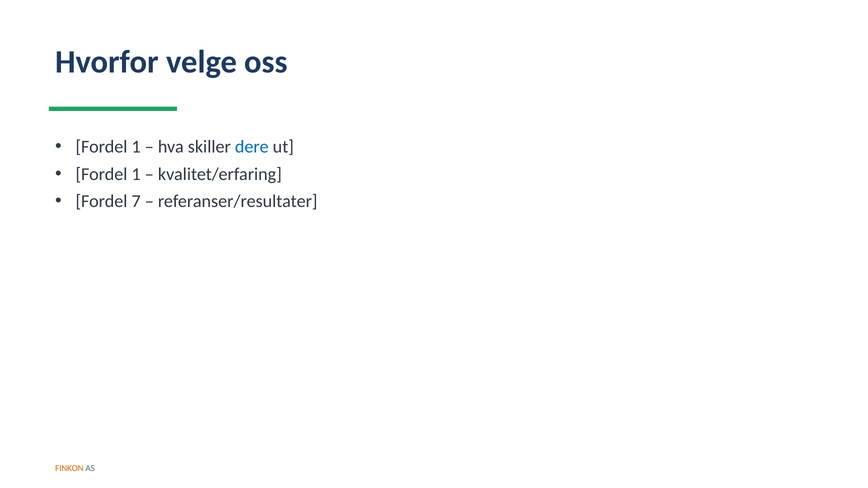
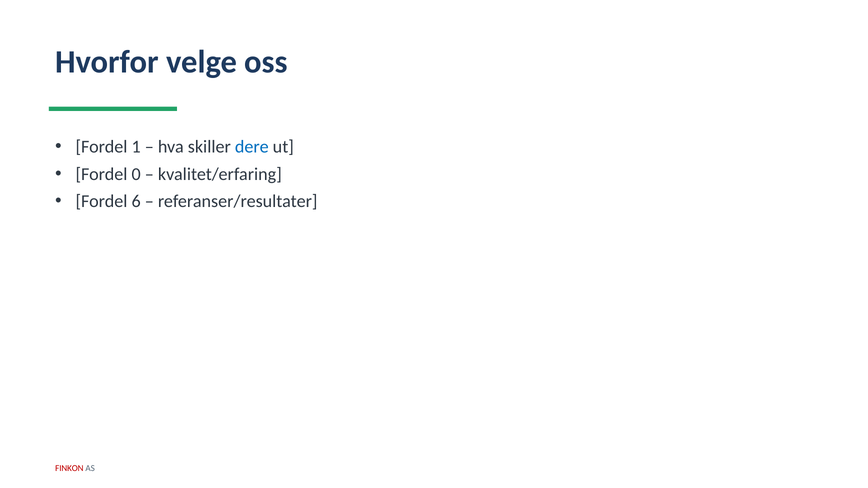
1: 1 -> 0 (136, 174)
7: 7 -> 6 (136, 201)
FINKON colour: orange -> red (69, 468)
